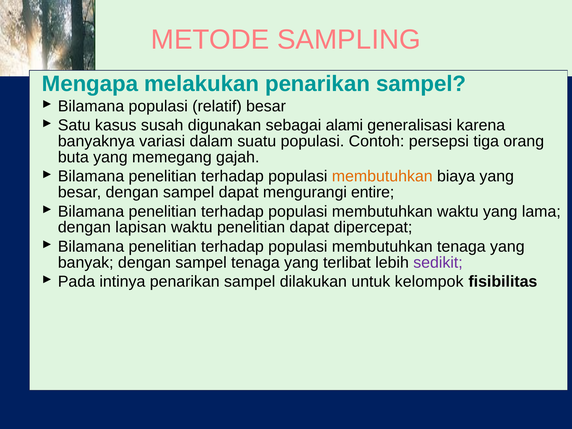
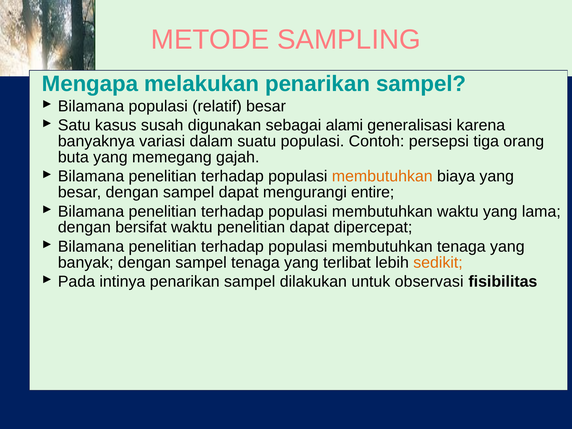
lapisan: lapisan -> bersifat (141, 227)
sedikit colour: purple -> orange (438, 262)
kelompok: kelompok -> observasi (429, 282)
